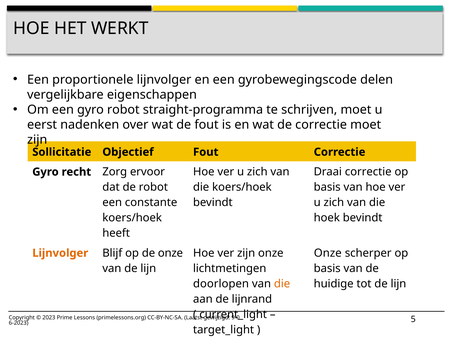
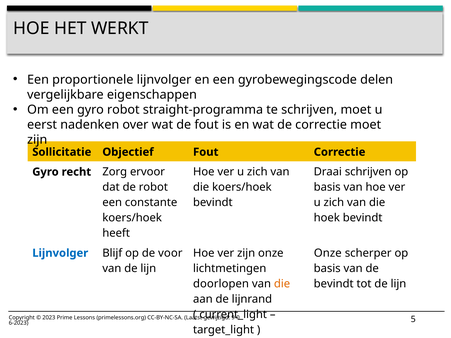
Draai correctie: correctie -> schrijven (368, 172)
Lijnvolger colour: orange -> blue (60, 253)
de onze: onze -> voor (170, 253)
huidige: huidige -> bevindt (334, 284)
